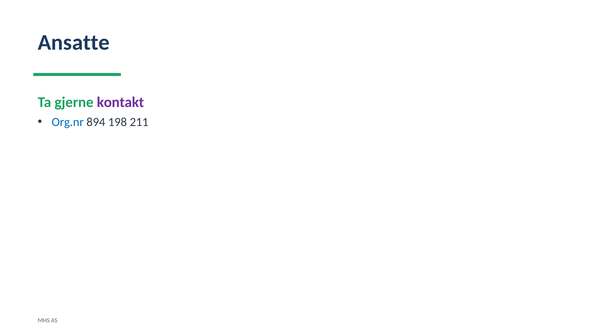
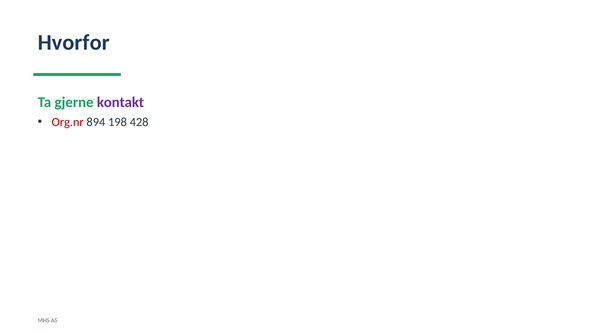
Ansatte: Ansatte -> Hvorfor (74, 42)
Org.nr colour: blue -> red (68, 122)
211: 211 -> 428 (139, 122)
